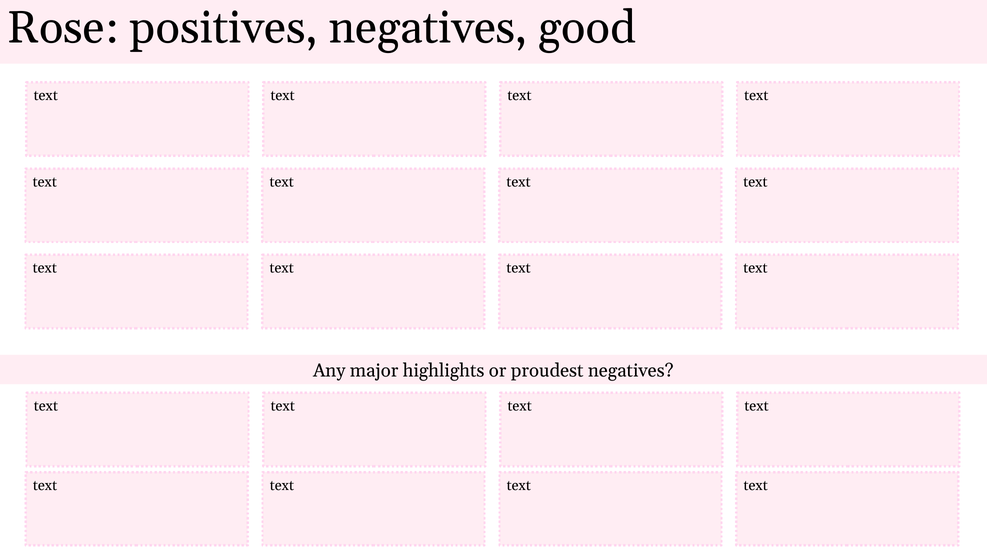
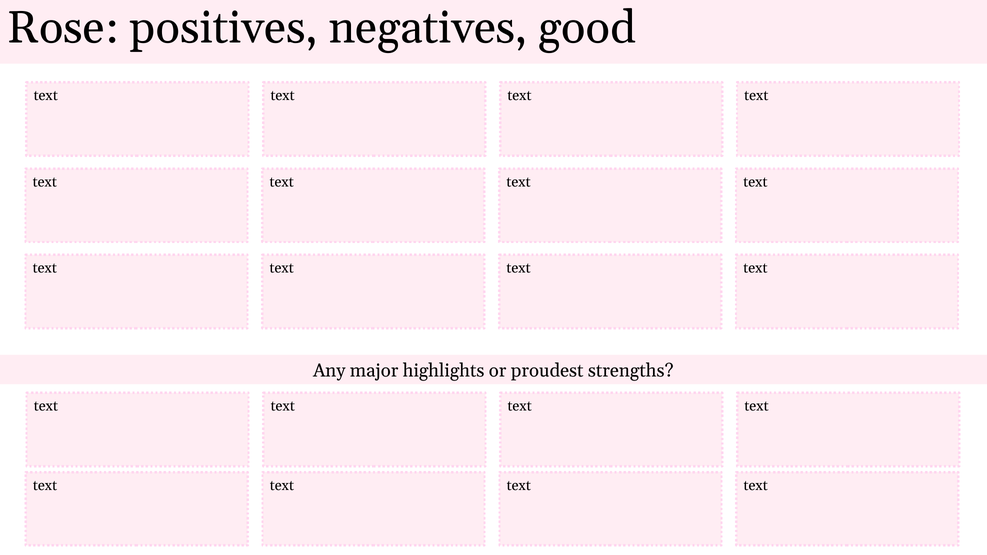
proudest negatives: negatives -> strengths (631, 371)
